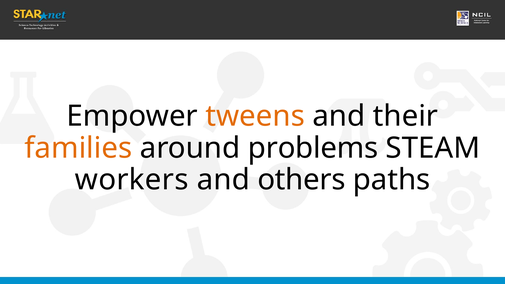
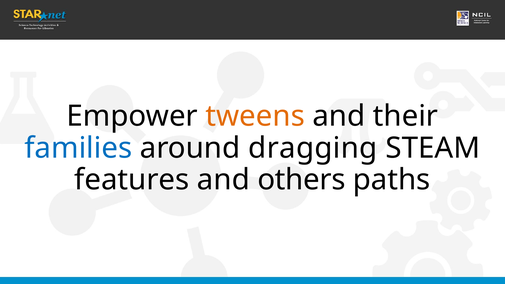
families colour: orange -> blue (78, 148)
problems: problems -> dragging (313, 148)
workers: workers -> features (132, 180)
